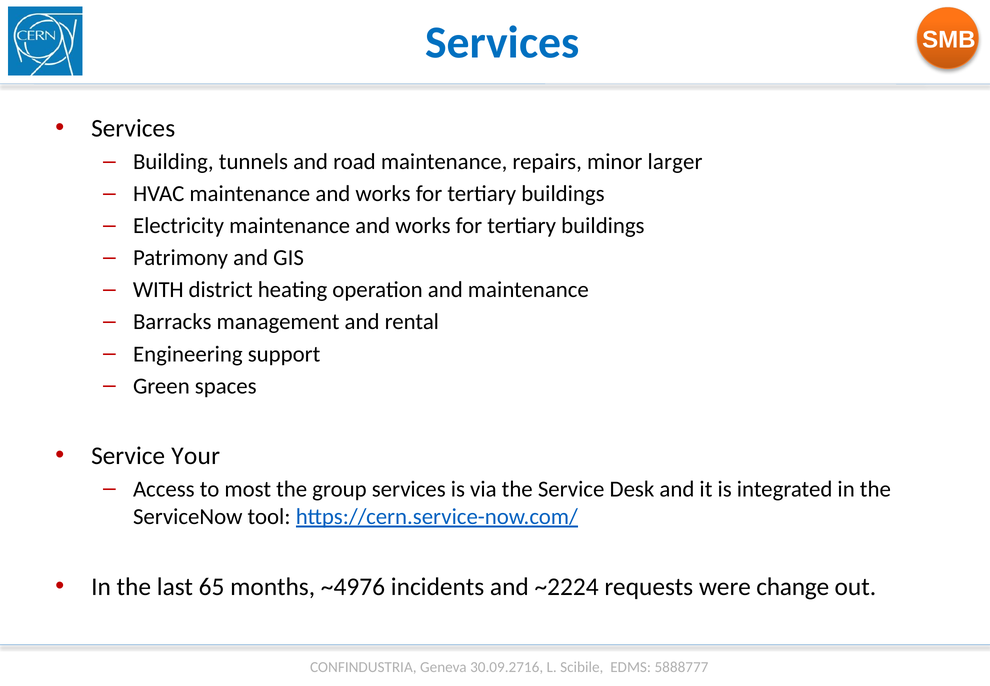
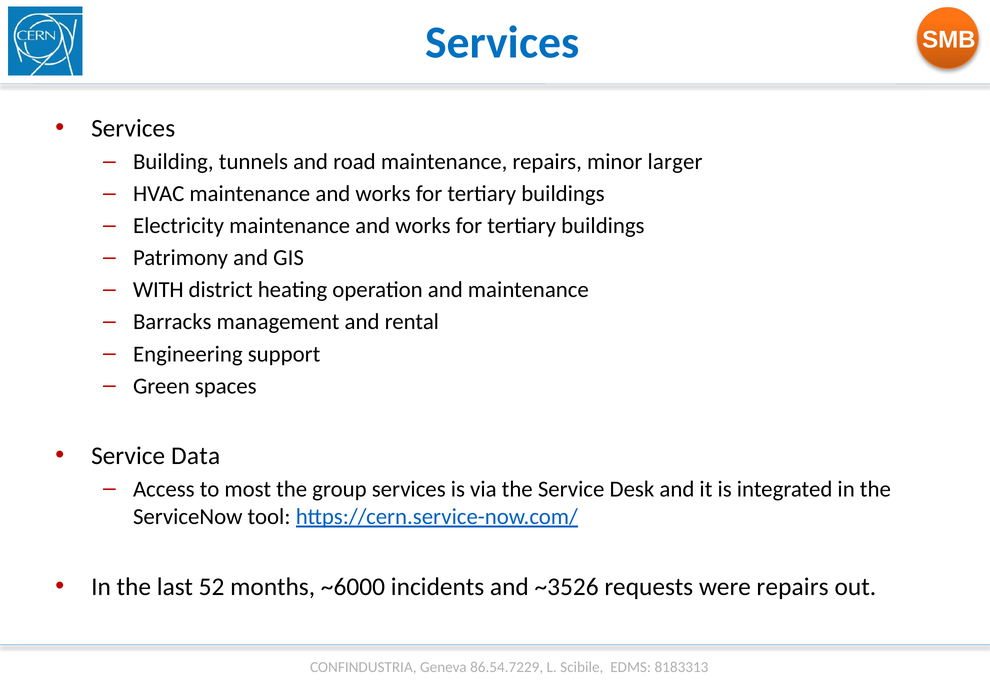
Your: Your -> Data (196, 455)
65: 65 -> 52 (212, 586)
~4976: ~4976 -> ~6000 (353, 586)
~2224: ~2224 -> ~3526 (567, 586)
were change: change -> repairs (793, 586)
30.09.2716: 30.09.2716 -> 86.54.7229 (507, 667)
5888777: 5888777 -> 8183313 (681, 667)
